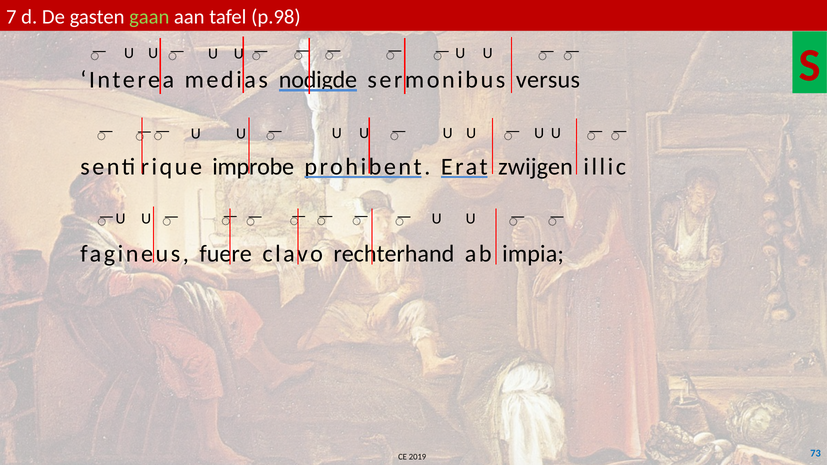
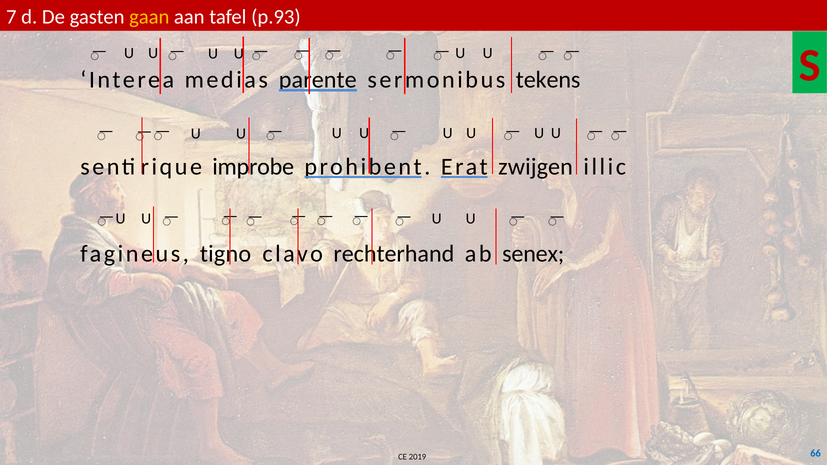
gaan colour: light green -> yellow (149, 17)
p.98: p.98 -> p.93 (276, 17)
nodigde: nodigde -> parente (318, 80)
versus: versus -> tekens (548, 80)
fuere: fuere -> tigno (226, 254)
impia: impia -> senex (533, 254)
73: 73 -> 66 (816, 453)
